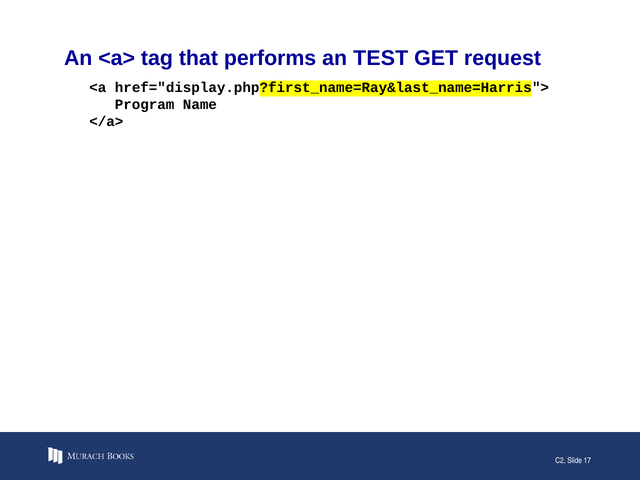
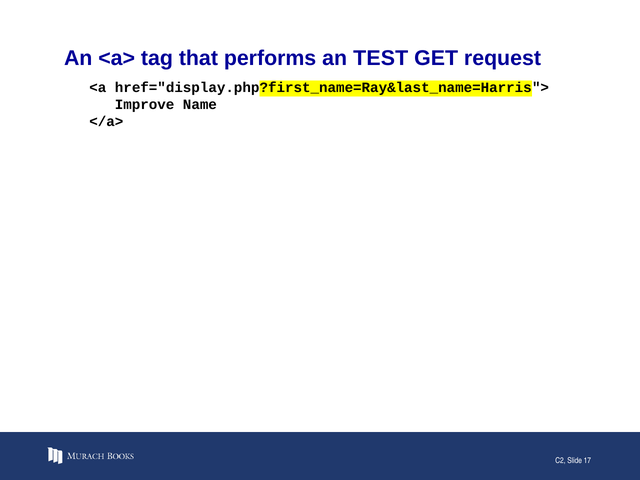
Program: Program -> Improve (145, 104)
